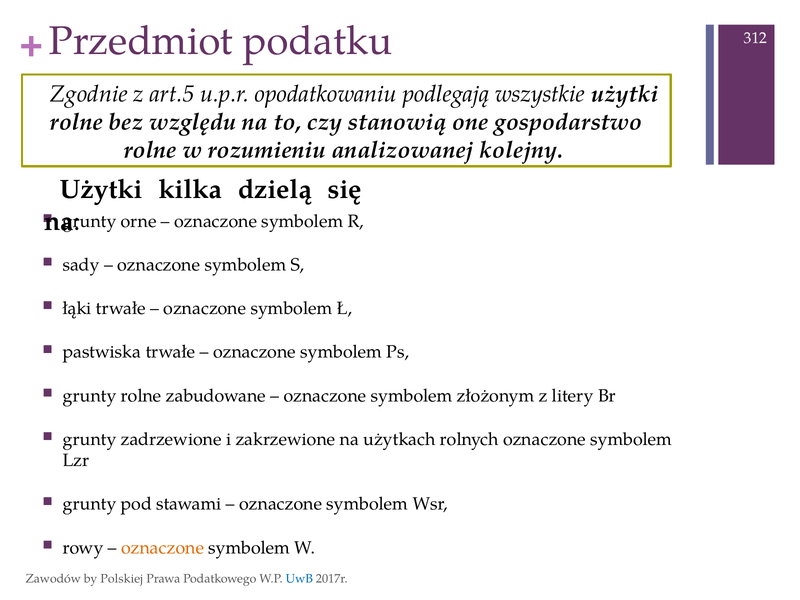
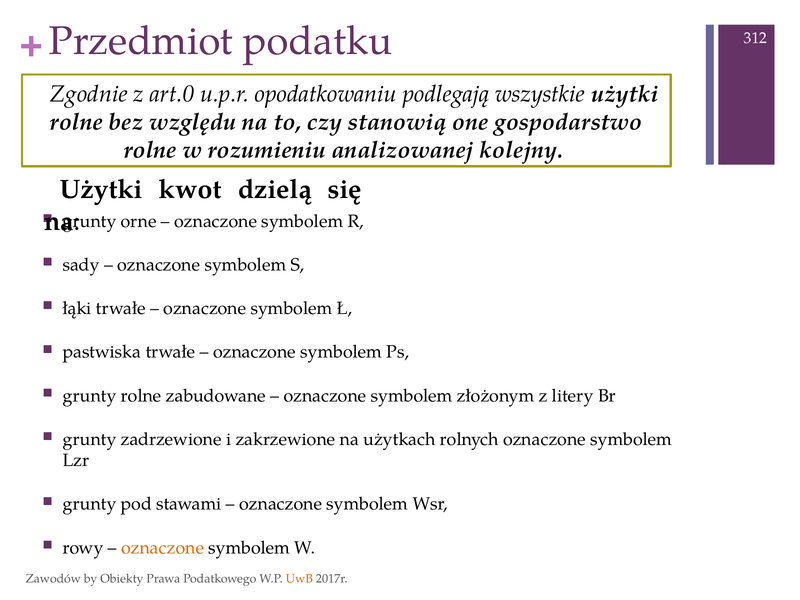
art.5: art.5 -> art.0 (172, 94)
kilka: kilka -> kwot (190, 189)
Polskiej: Polskiej -> Obiekty (122, 579)
UwB colour: blue -> orange (299, 579)
